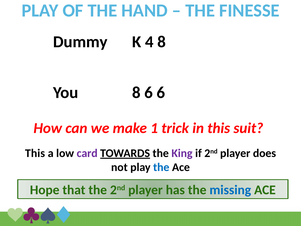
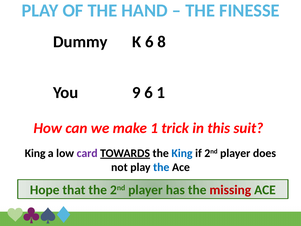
K 4: 4 -> 6 (149, 42)
You 8: 8 -> 9 (136, 93)
6 6: 6 -> 1 (161, 93)
This: This -> King (35, 153)
King colour: purple -> blue (182, 153)
missing colour: blue -> red (230, 190)
